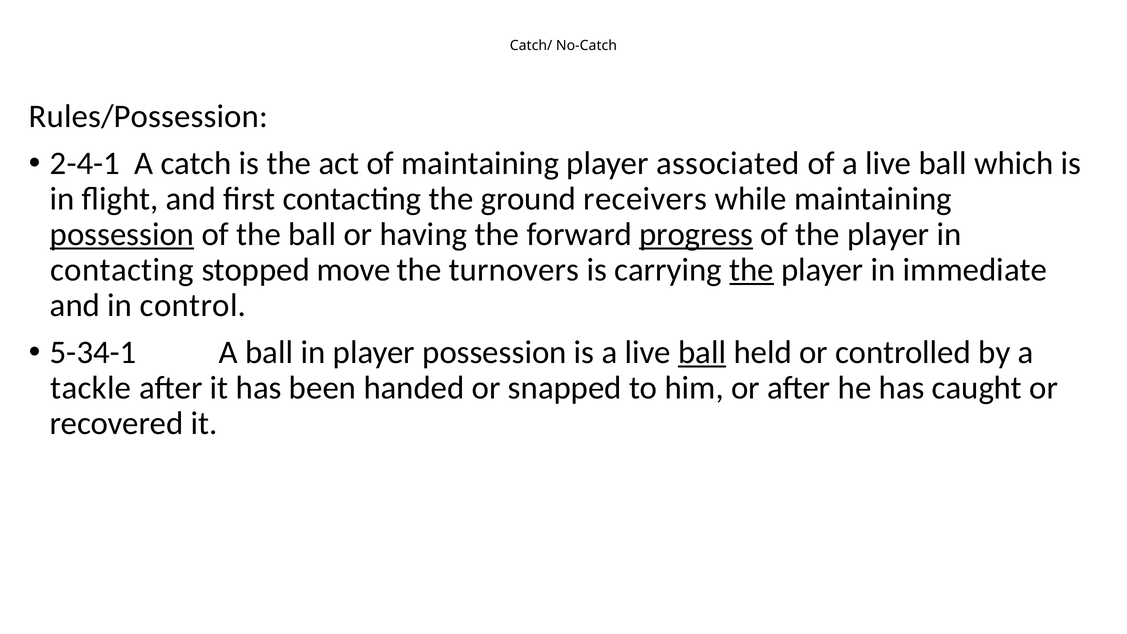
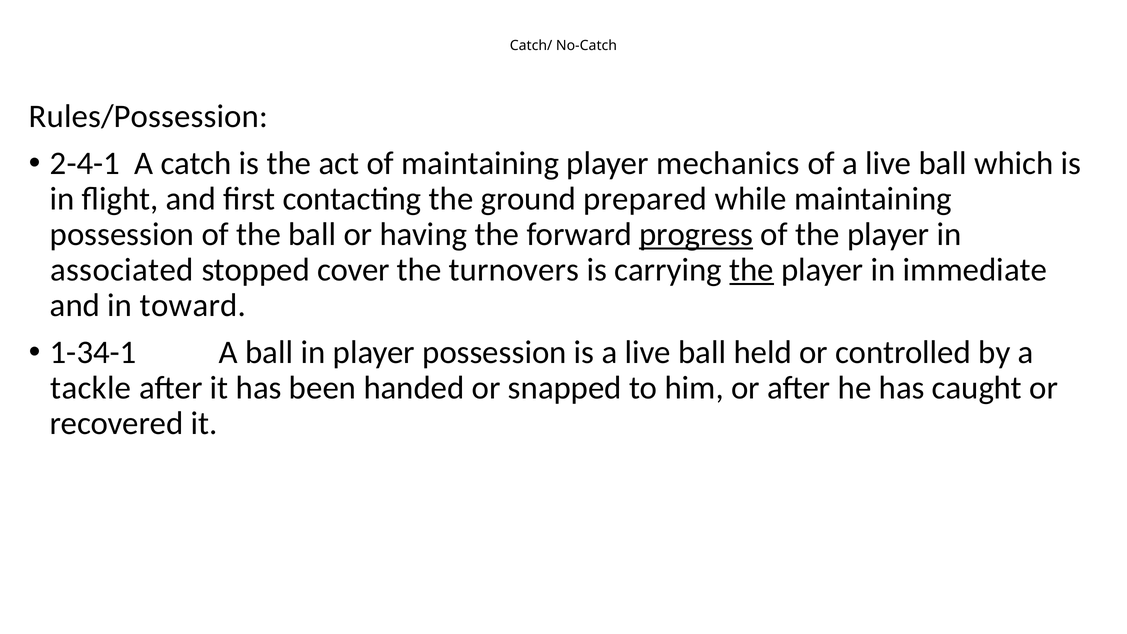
associated: associated -> mechanics (728, 164)
receivers: receivers -> prepared (645, 199)
possession underline: present -> none (122, 234)
contacting: contacting -> associated (122, 270)
move: move -> cover (354, 270)
control: control -> toward (193, 305)
5-34-1: 5-34-1 -> 1-34-1 (93, 353)
ball underline: present -> none (702, 353)
